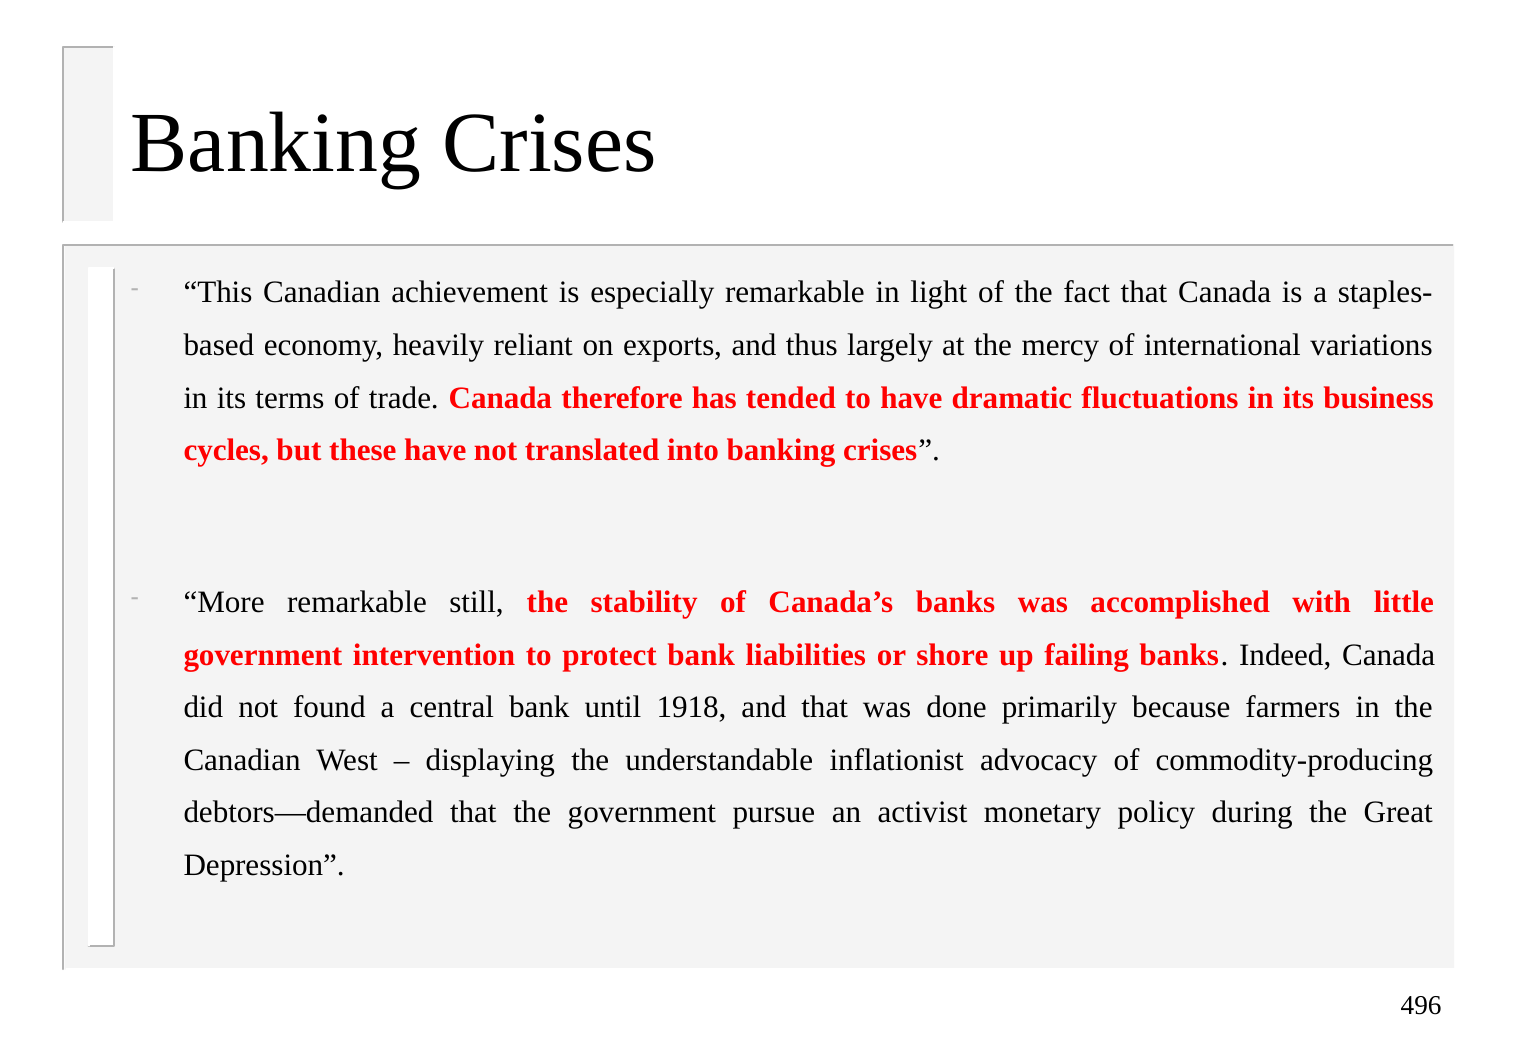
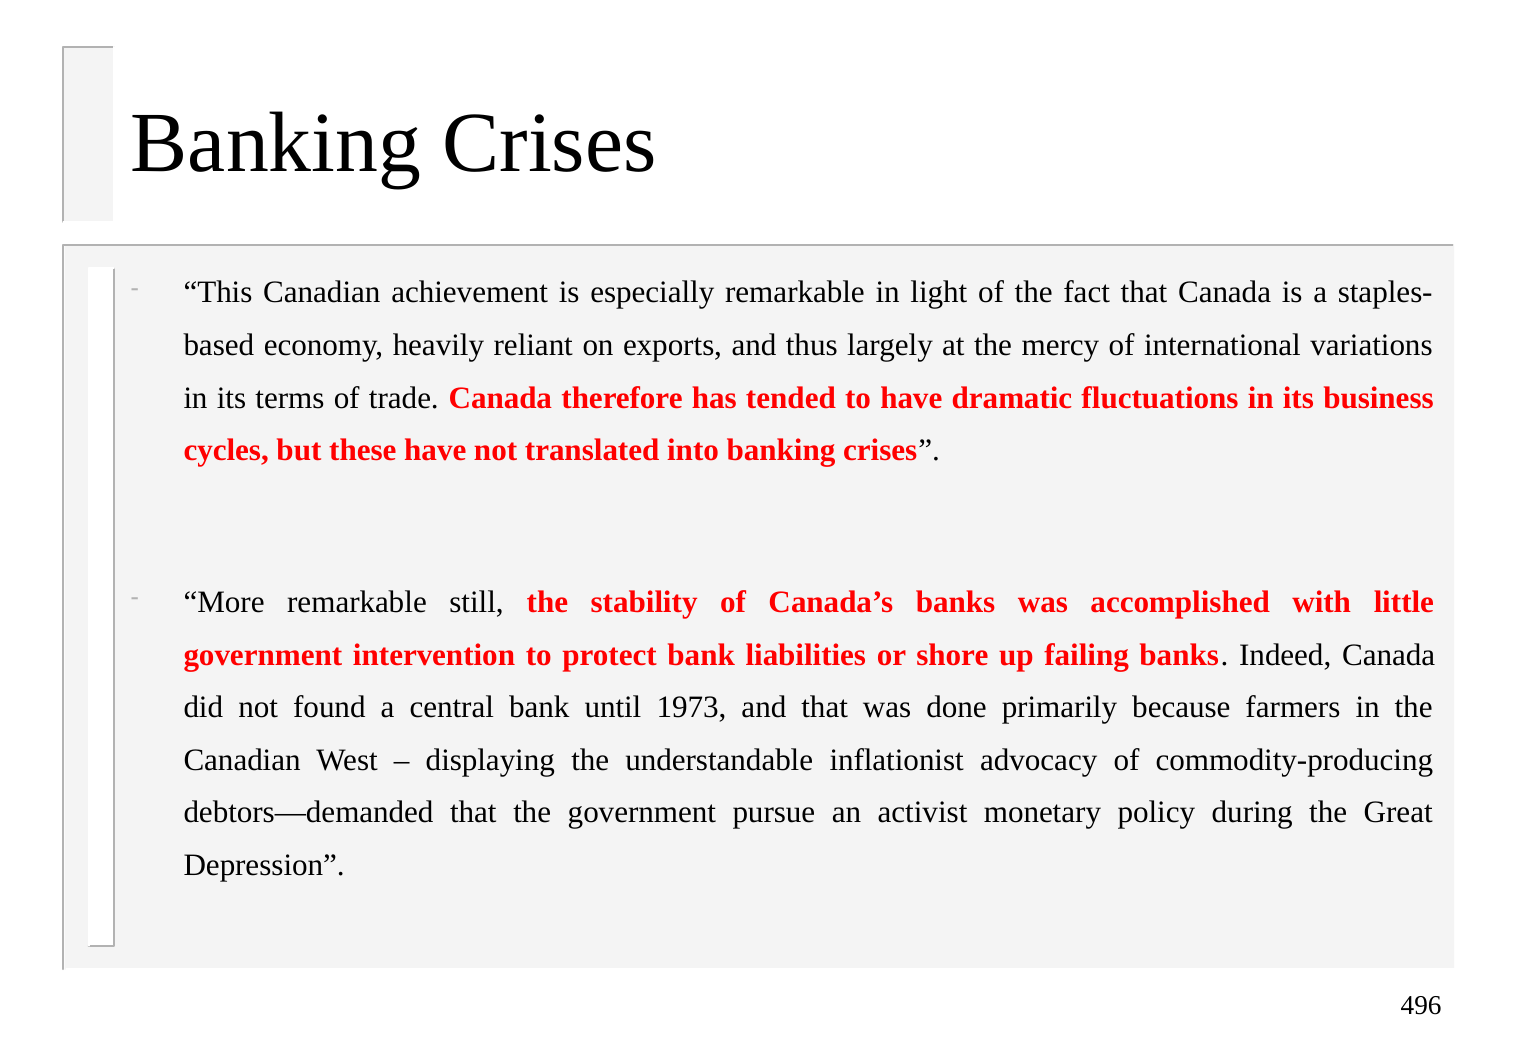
1918: 1918 -> 1973 (692, 708)
